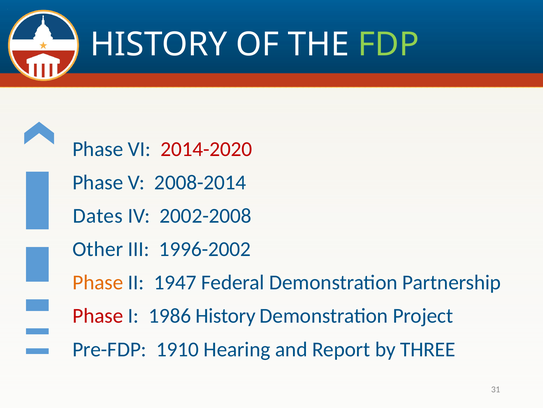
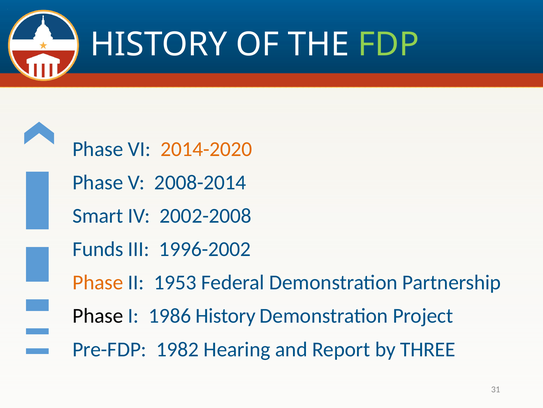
2014-2020 colour: red -> orange (206, 149)
Dates: Dates -> Smart (98, 215)
Other: Other -> Funds (98, 249)
1947: 1947 -> 1953 (175, 282)
Phase colour: red -> black (98, 315)
1910: 1910 -> 1982 (177, 349)
